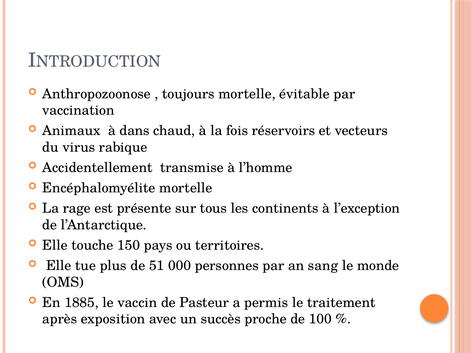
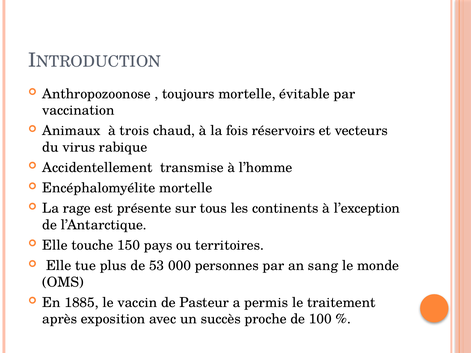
dans: dans -> trois (134, 131)
51: 51 -> 53 (157, 266)
